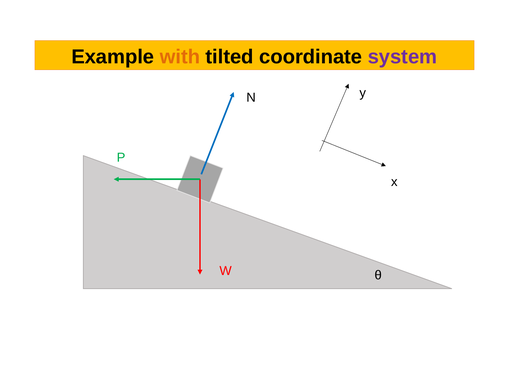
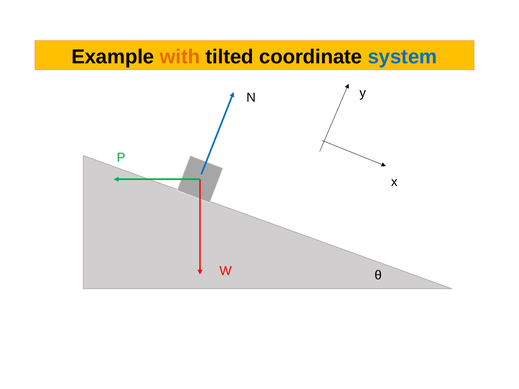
system colour: purple -> blue (402, 57)
